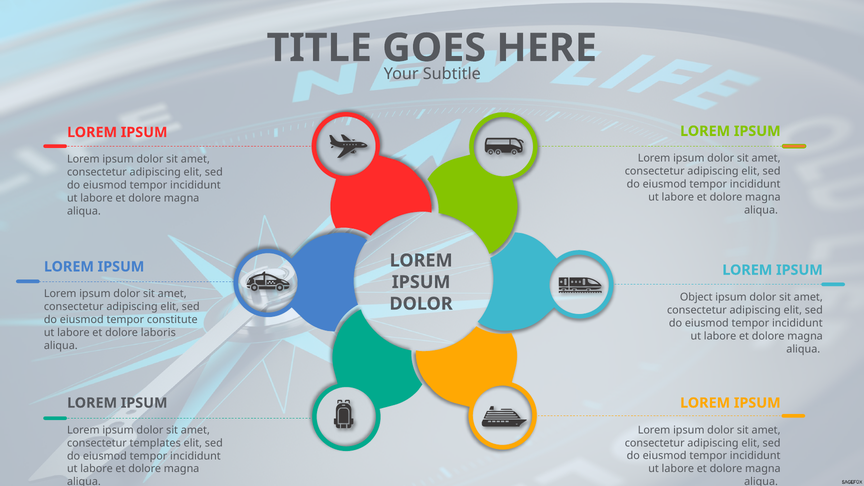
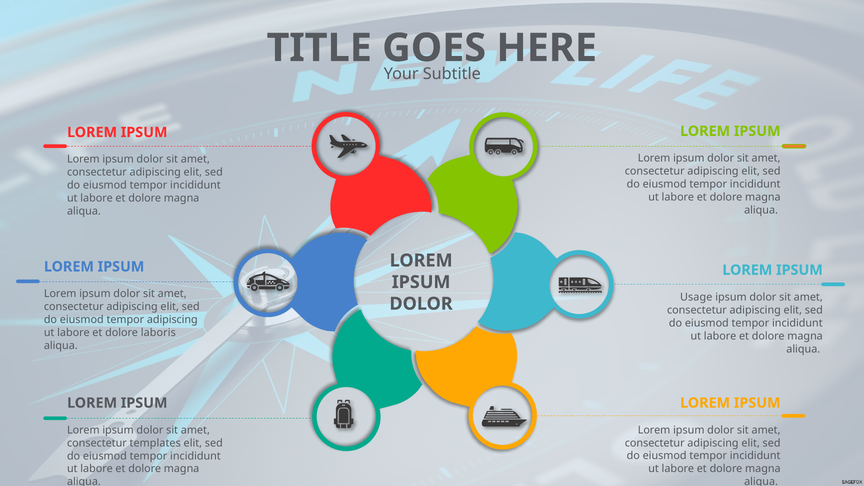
Object: Object -> Usage (696, 297)
tempor constitute: constitute -> adipiscing (172, 320)
